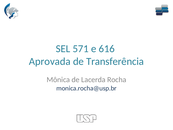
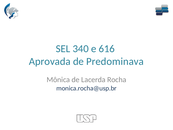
571: 571 -> 340 (81, 49)
Transferência: Transferência -> Predominava (115, 61)
